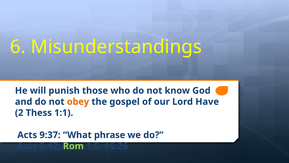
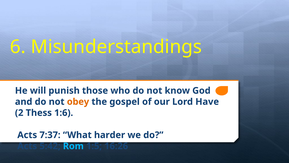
1:1: 1:1 -> 1:6 (64, 113)
9:37: 9:37 -> 7:37 (50, 135)
phrase: phrase -> harder (110, 135)
Rom colour: light green -> light blue (73, 146)
